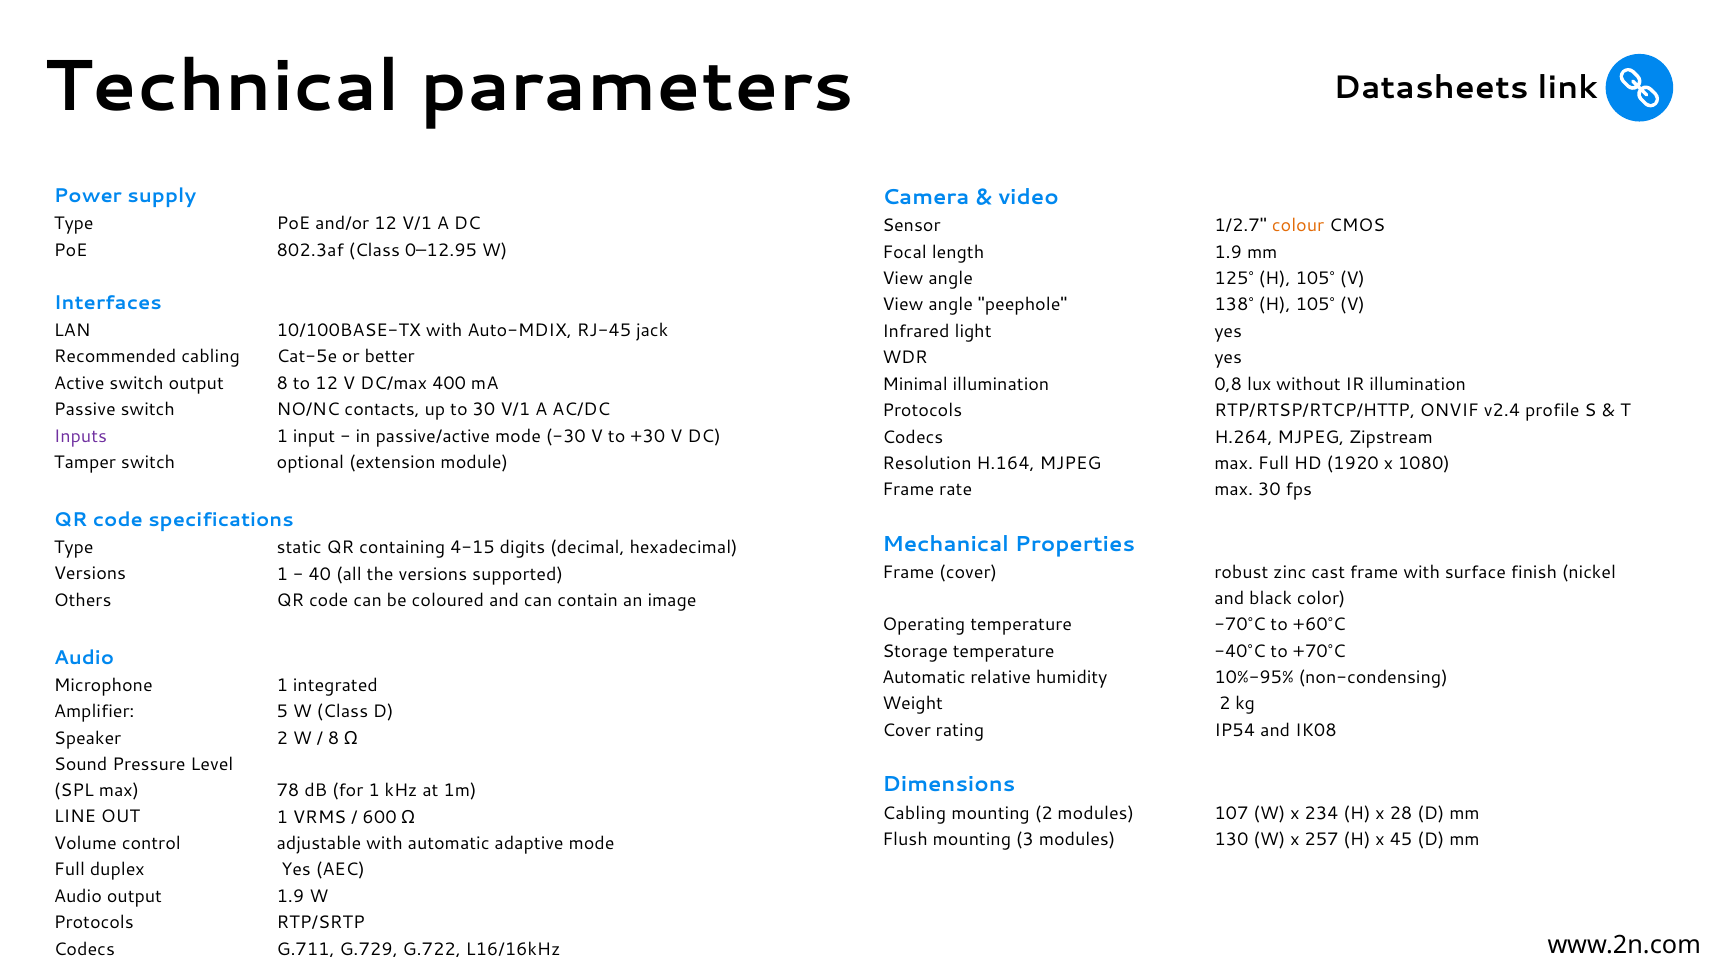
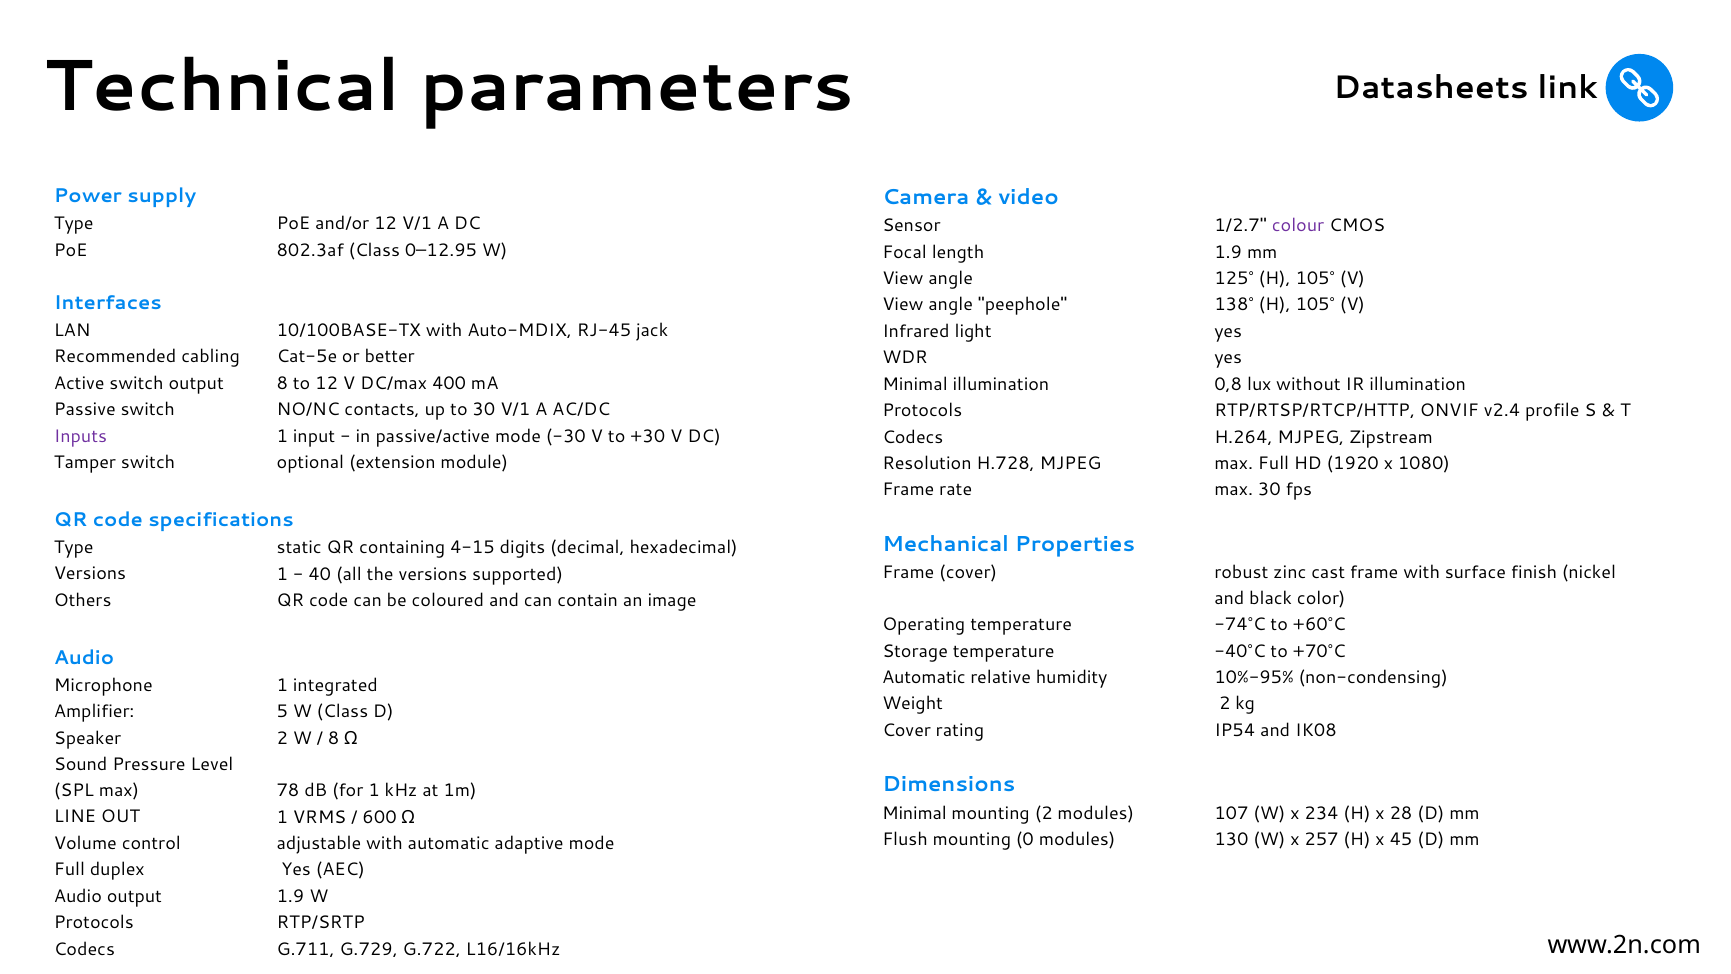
colour colour: orange -> purple (1298, 226)
H.164: H.164 -> H.728 (1006, 463)
-70°C: -70°C -> -74°C (1240, 625)
Cabling: Cabling -> Minimal (914, 813)
3: 3 -> 0 (1025, 839)
